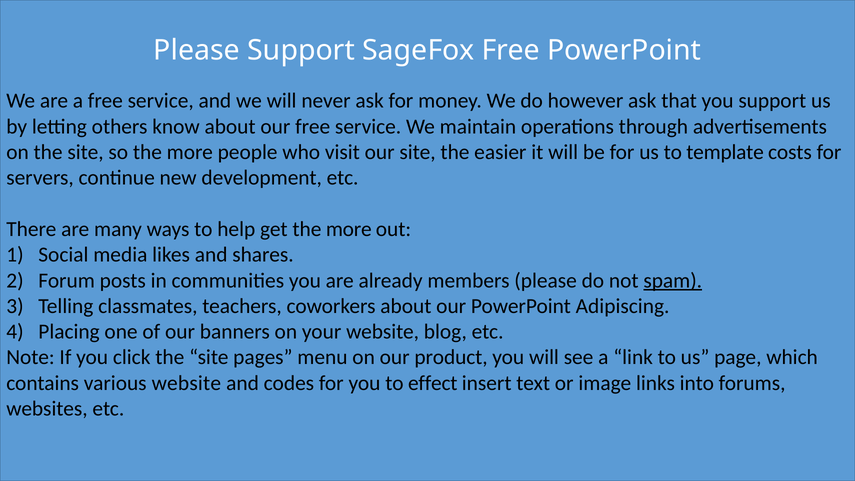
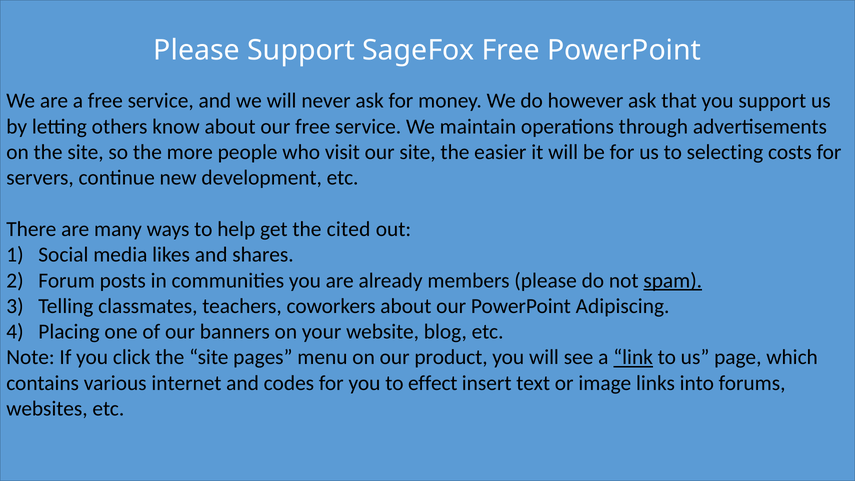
template: template -> selecting (725, 152)
get the more: more -> cited (349, 229)
link underline: none -> present (633, 357)
various website: website -> internet (186, 383)
